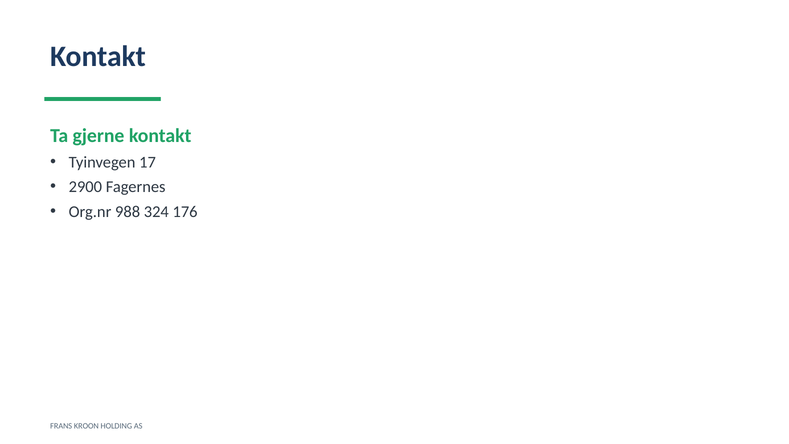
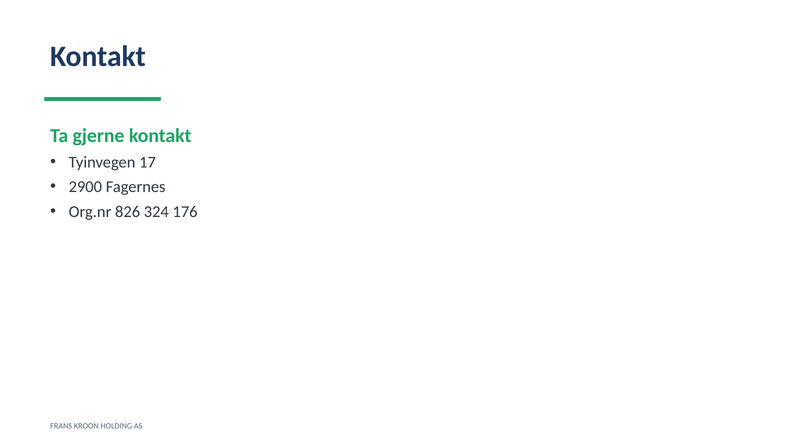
988: 988 -> 826 (128, 212)
